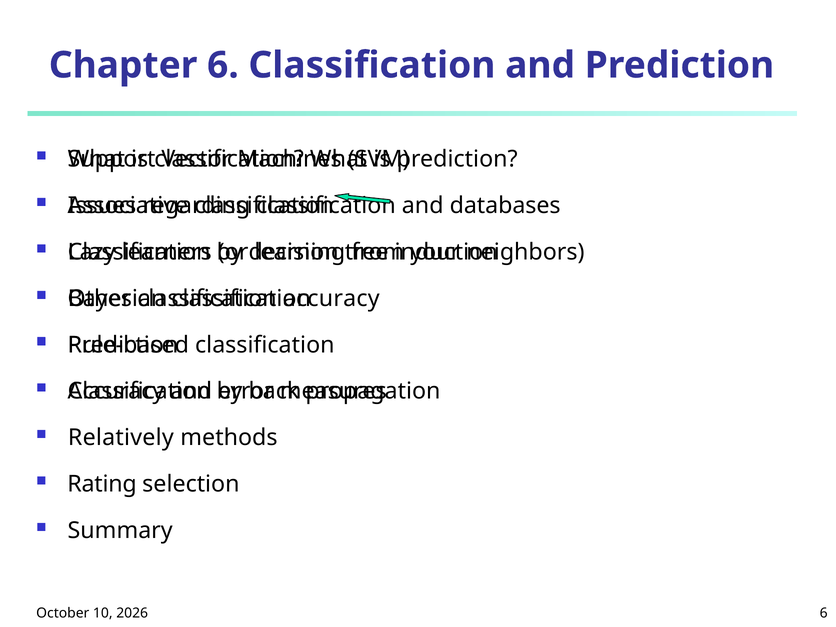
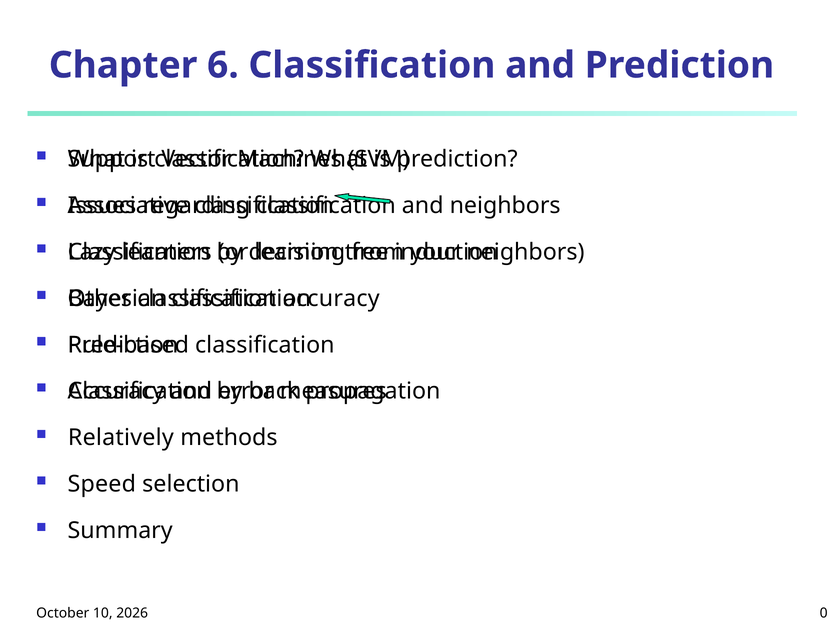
and databases: databases -> neighbors (505, 206)
Rating: Rating -> Speed (102, 484)
6: 6 -> 0 (824, 613)
